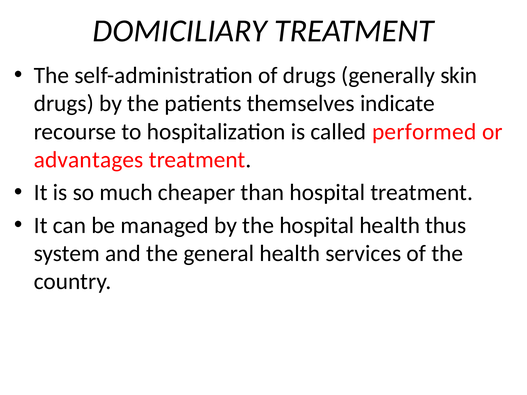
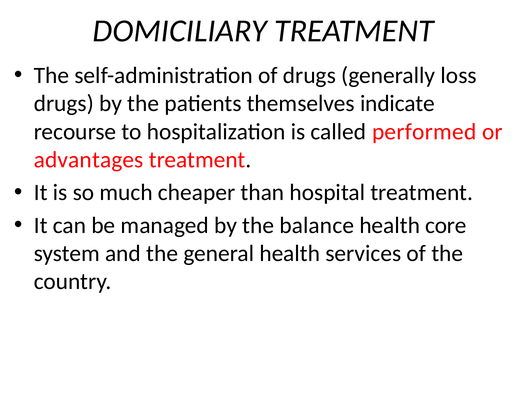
skin: skin -> loss (459, 75)
the hospital: hospital -> balance (317, 225)
thus: thus -> core (446, 225)
